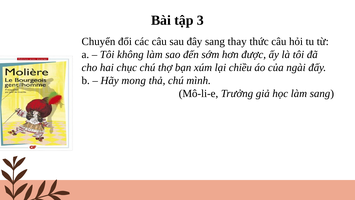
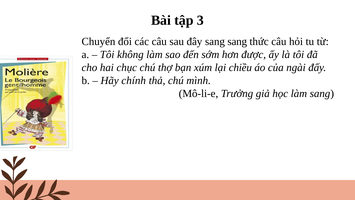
sang thay: thay -> sang (237, 41)
mong: mong -> chính (134, 80)
